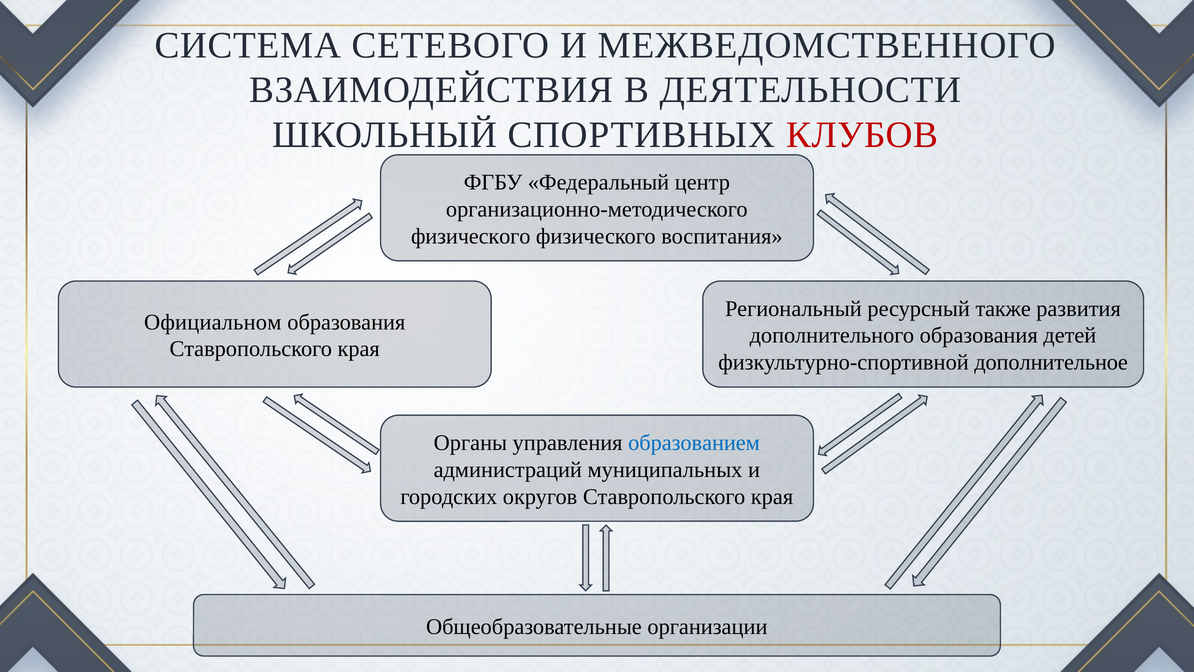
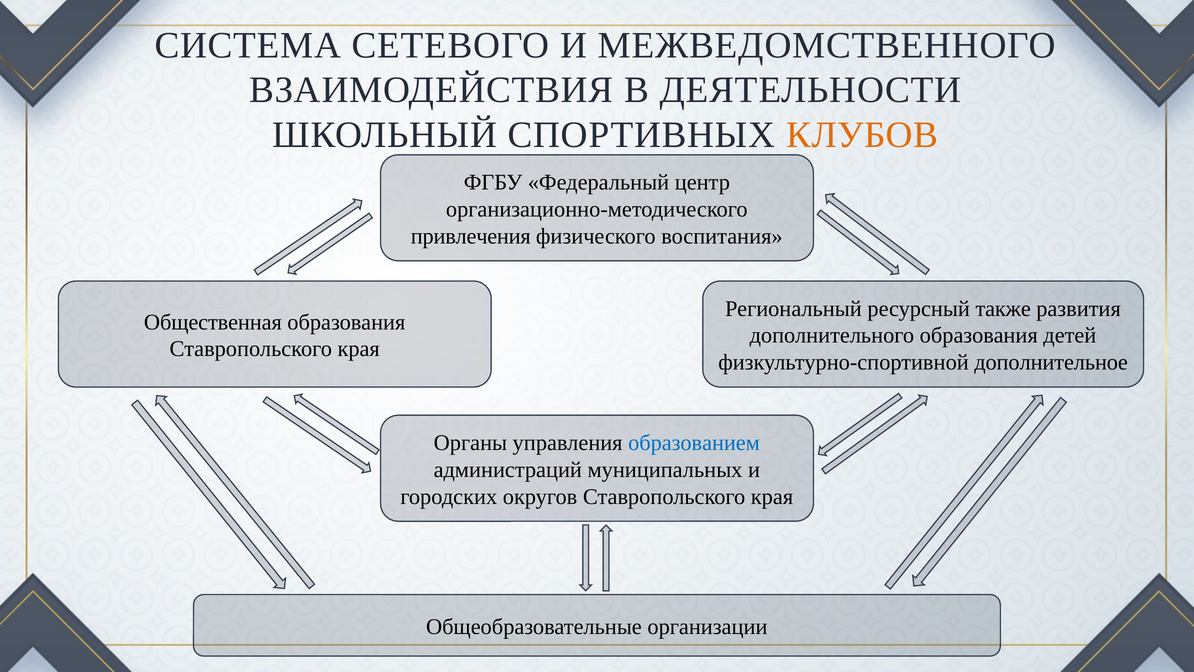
КЛУБОВ colour: red -> orange (862, 135)
физического: физического -> привлечения (471, 236)
Официальном: Официальном -> Общественная (213, 322)
